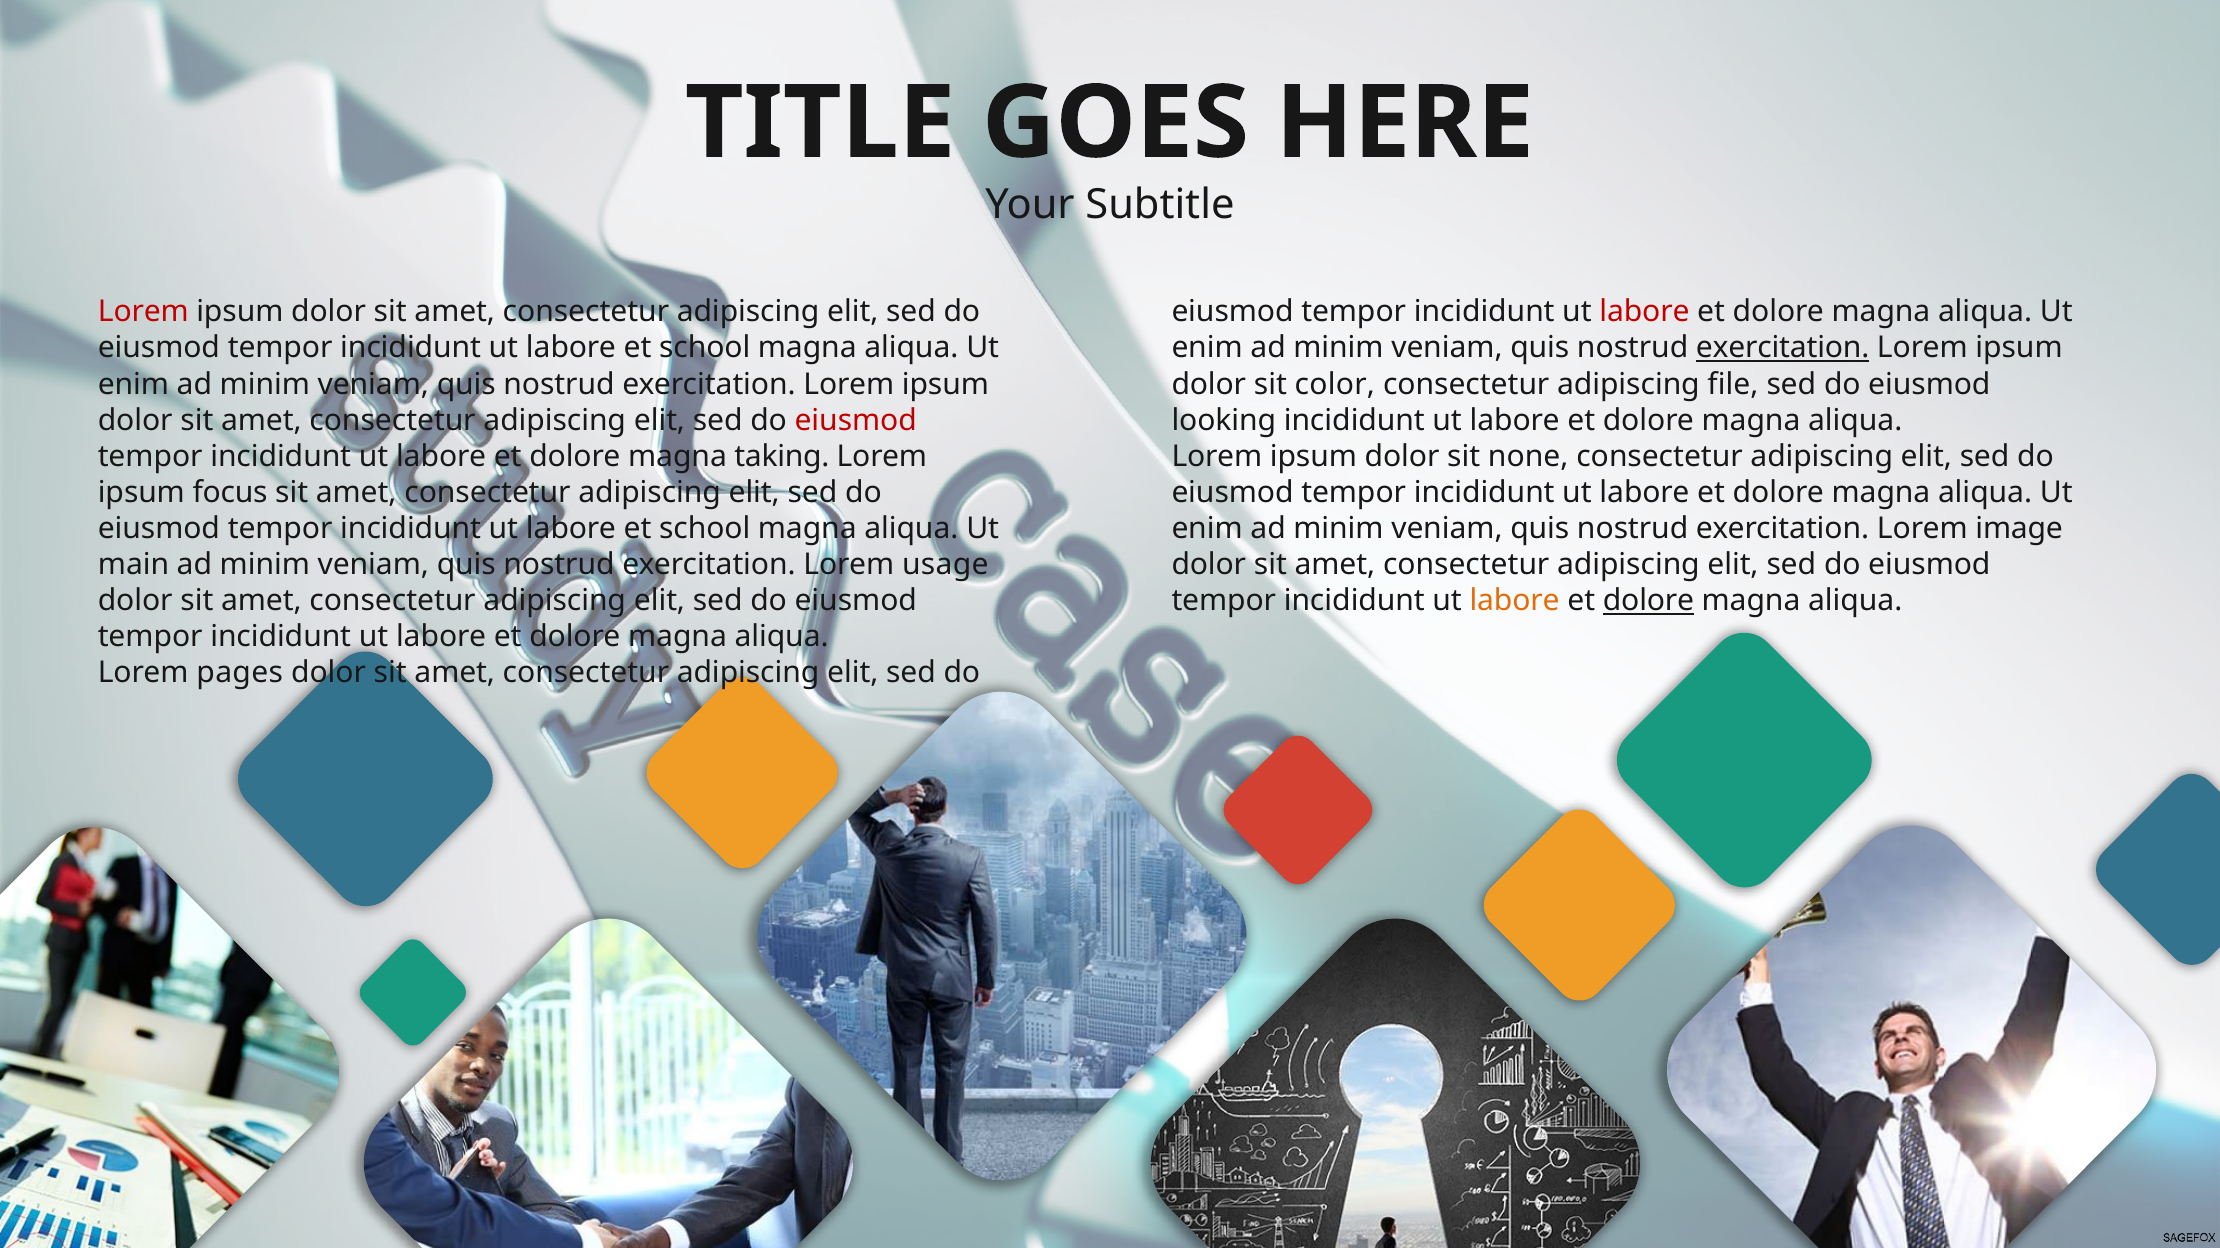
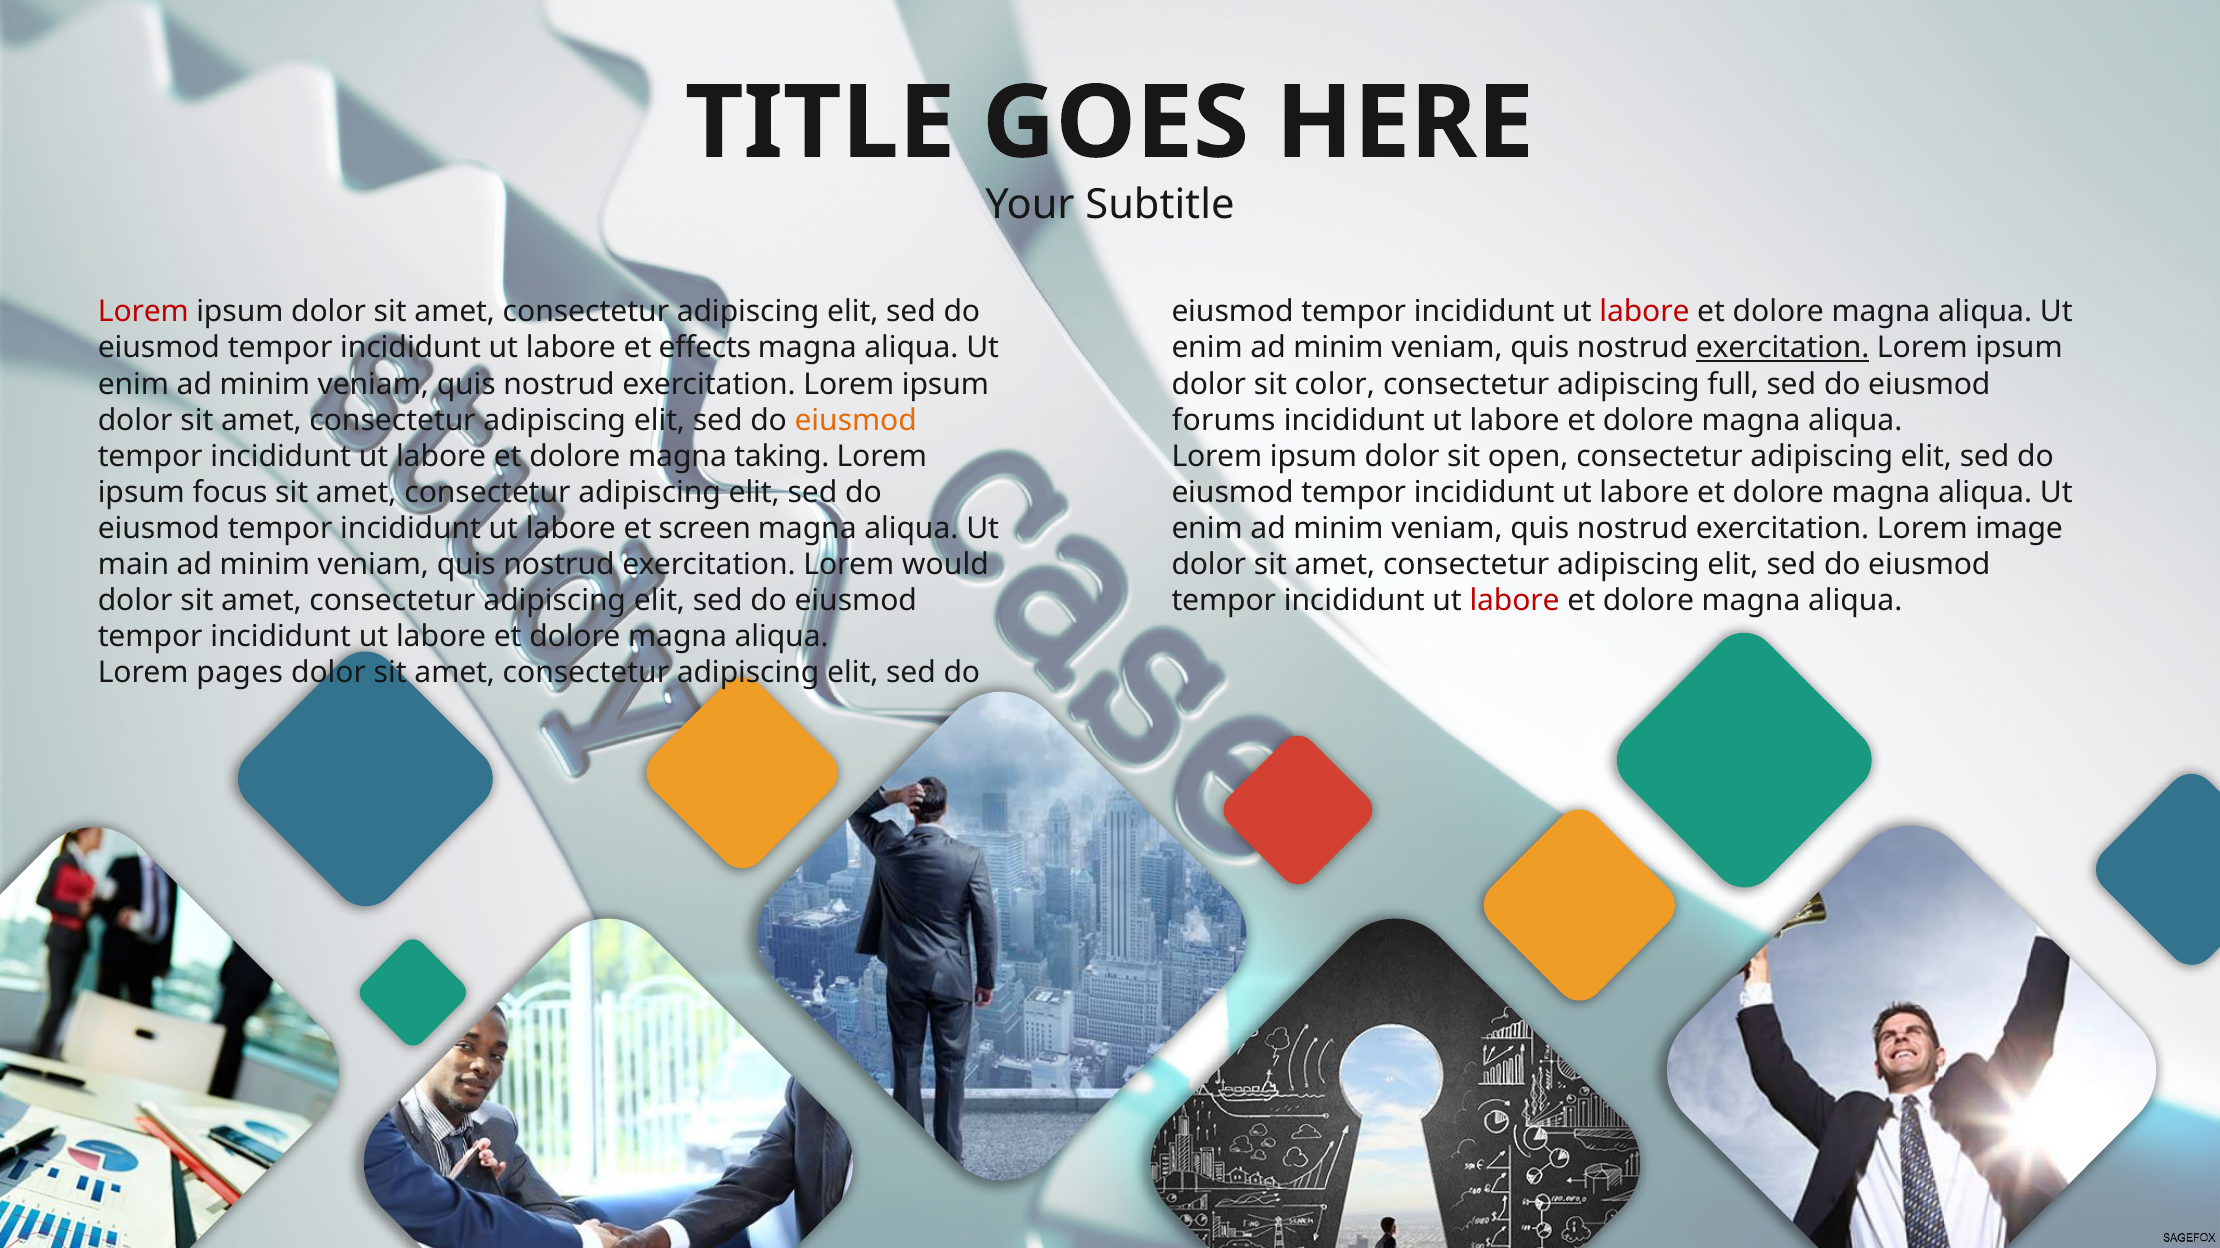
school: school -> effects (705, 348)
file: file -> full (1733, 384)
eiusmod colour: red -> orange (856, 420)
looking: looking -> forums (1224, 420)
none: none -> open (1528, 457)
school: school -> screen (705, 529)
usage: usage -> would (945, 565)
labore colour: orange -> red (1515, 601)
dolore underline: present -> none (1649, 601)
